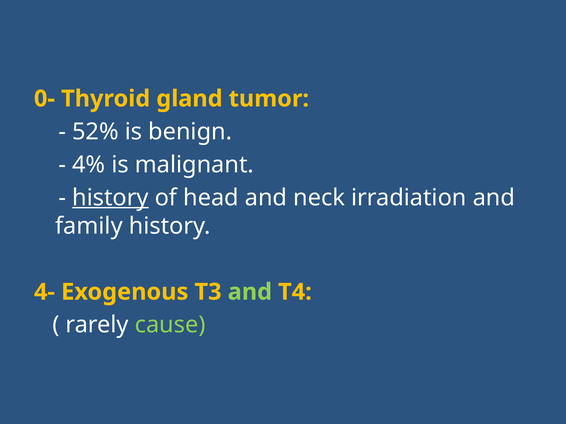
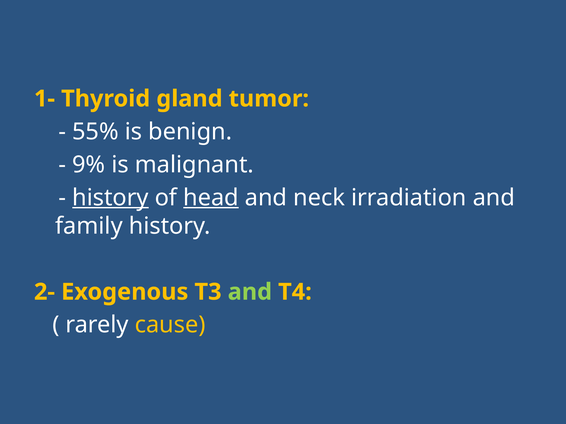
0-: 0- -> 1- (44, 99)
52%: 52% -> 55% (95, 132)
4%: 4% -> 9% (89, 165)
head underline: none -> present (211, 198)
4-: 4- -> 2- (44, 292)
cause colour: light green -> yellow (170, 325)
